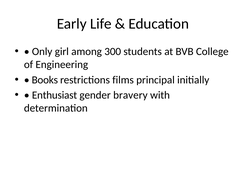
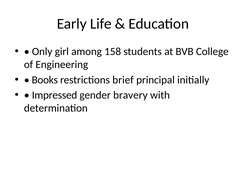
300: 300 -> 158 (113, 52)
films: films -> brief (123, 80)
Enthusiast: Enthusiast -> Impressed (55, 95)
